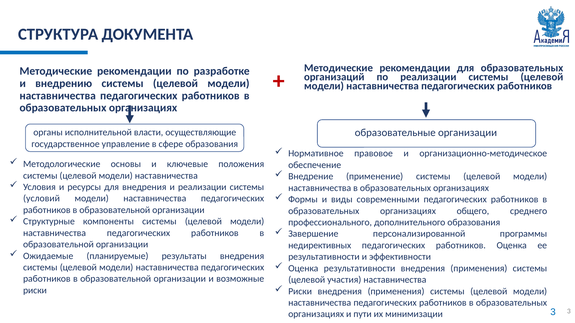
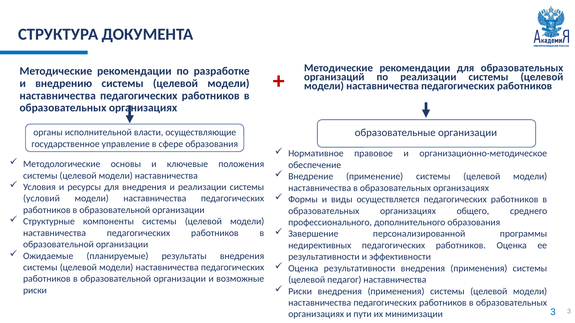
современными: современными -> осуществляется (388, 200)
участия: участия -> педагог (344, 280)
